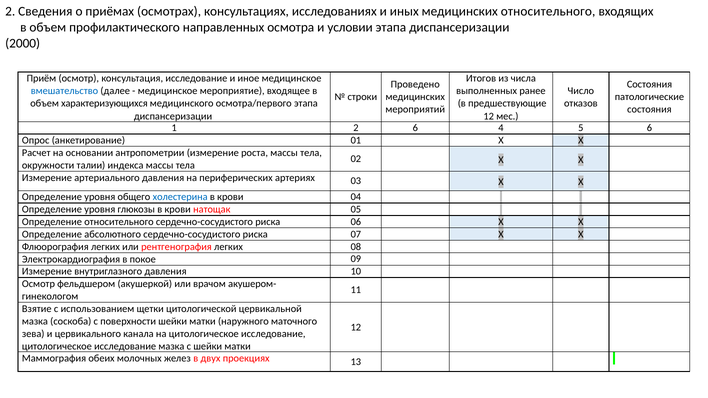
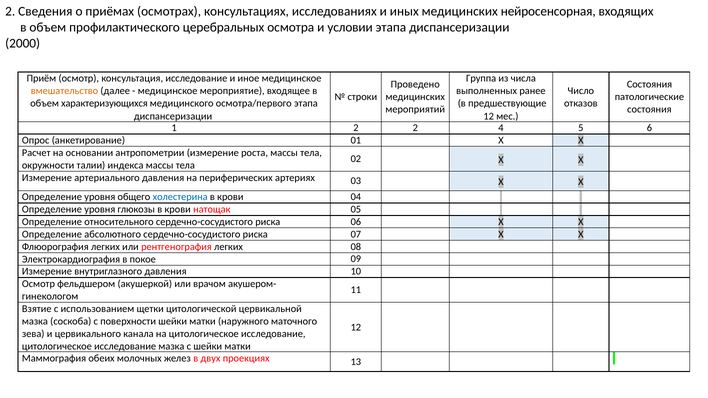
медицинских относительного: относительного -> нейросенсорная (548, 11)
направленных: направленных -> церебральных (224, 27)
Итогов: Итогов -> Группа (481, 78)
вмешательство colour: blue -> orange (64, 91)
2 6: 6 -> 2 (415, 128)
